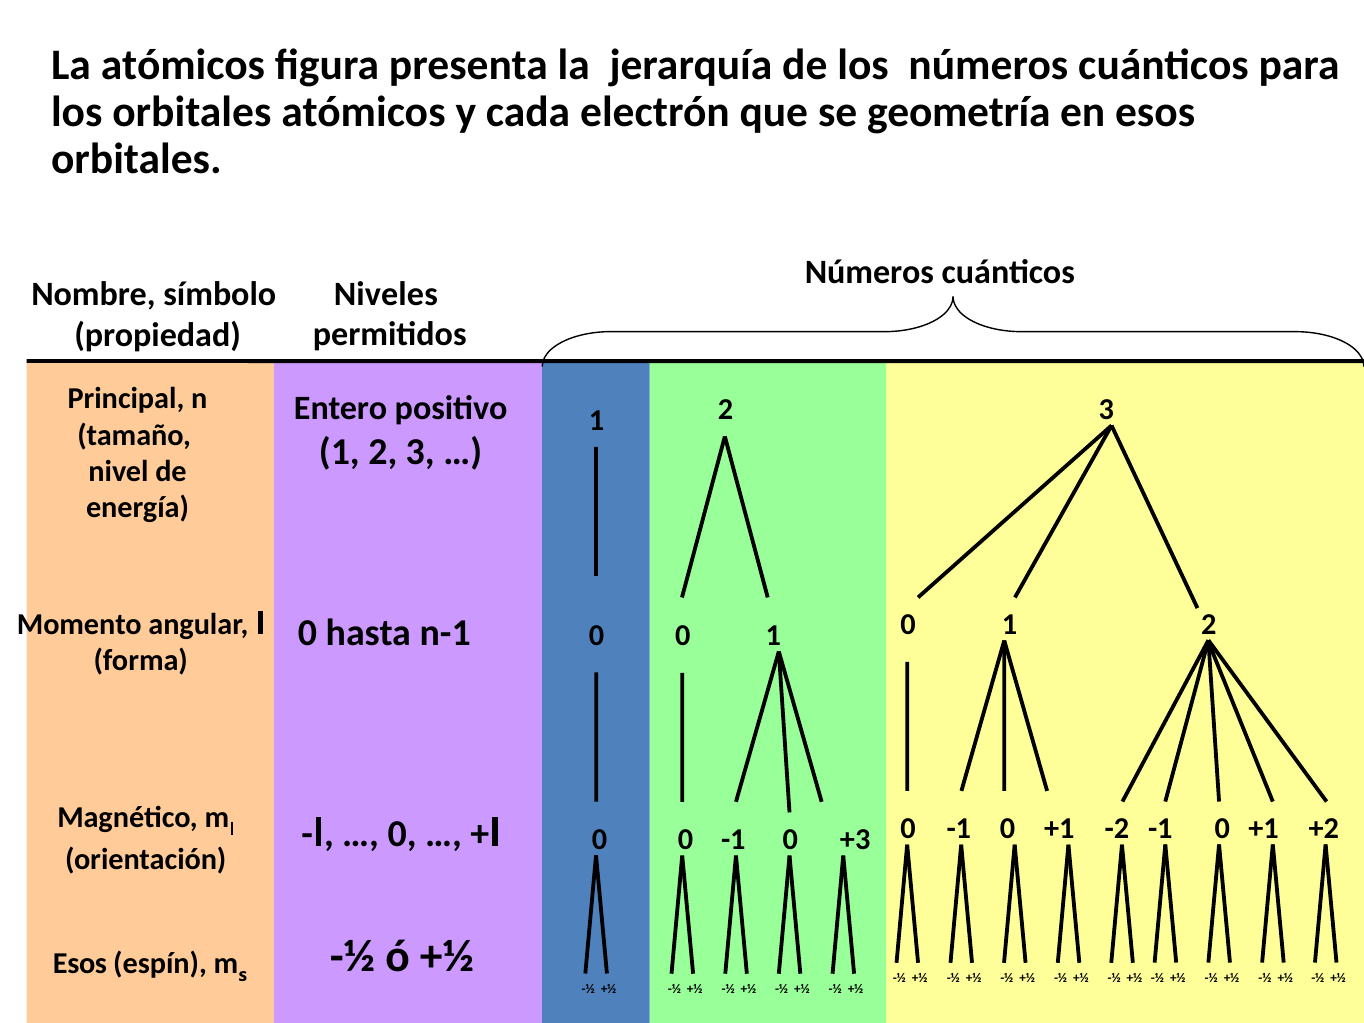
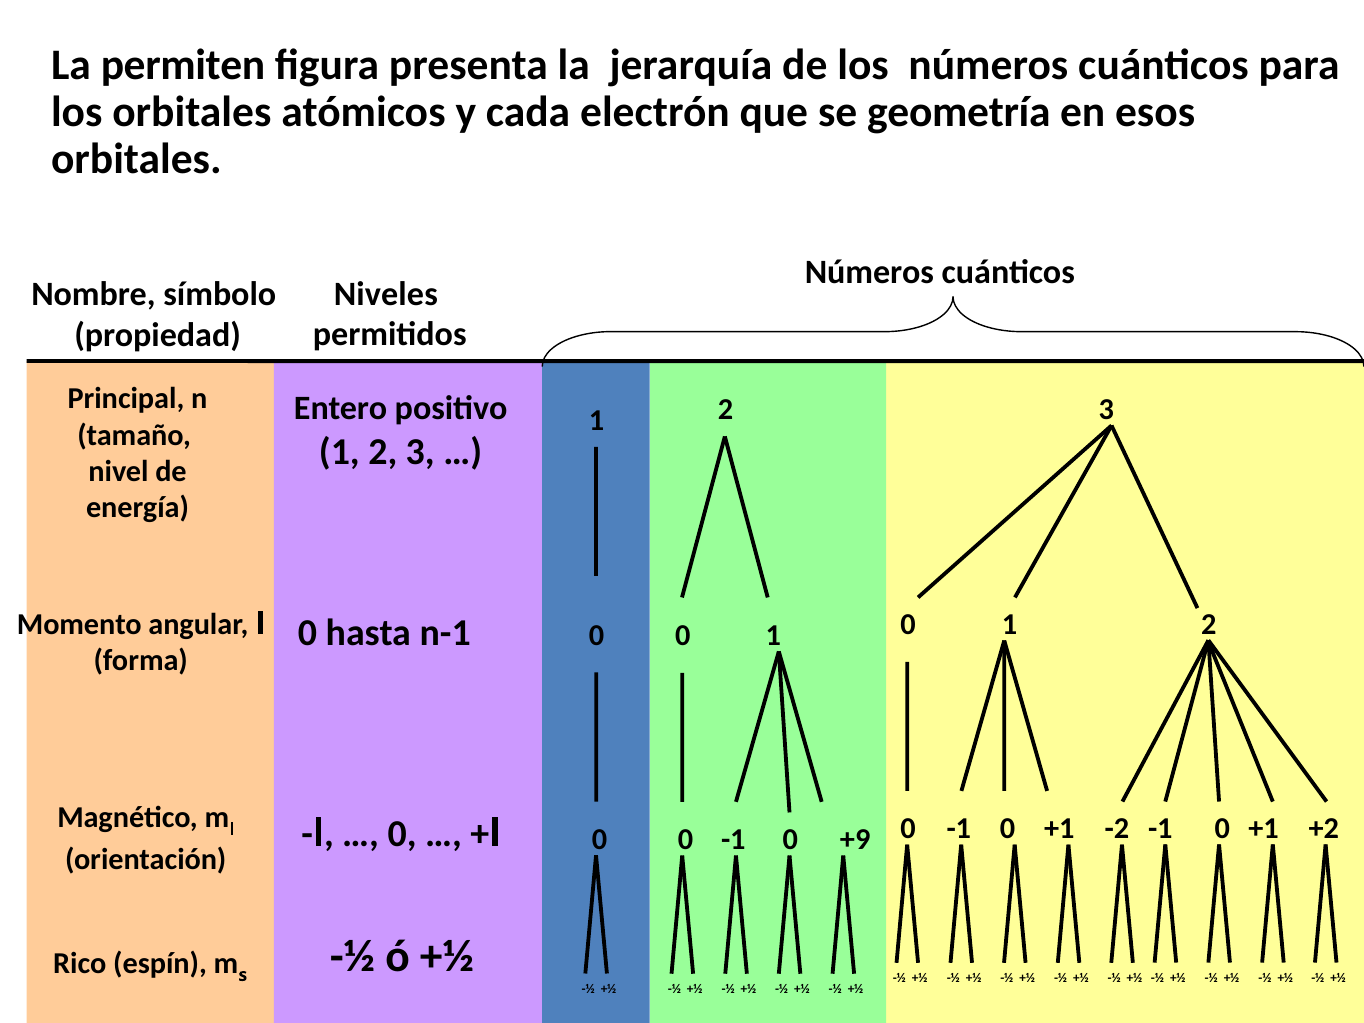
La atómicos: atómicos -> permiten (183, 65)
+3: +3 -> +9 (855, 839)
Esos: Esos -> Rico (80, 963)
